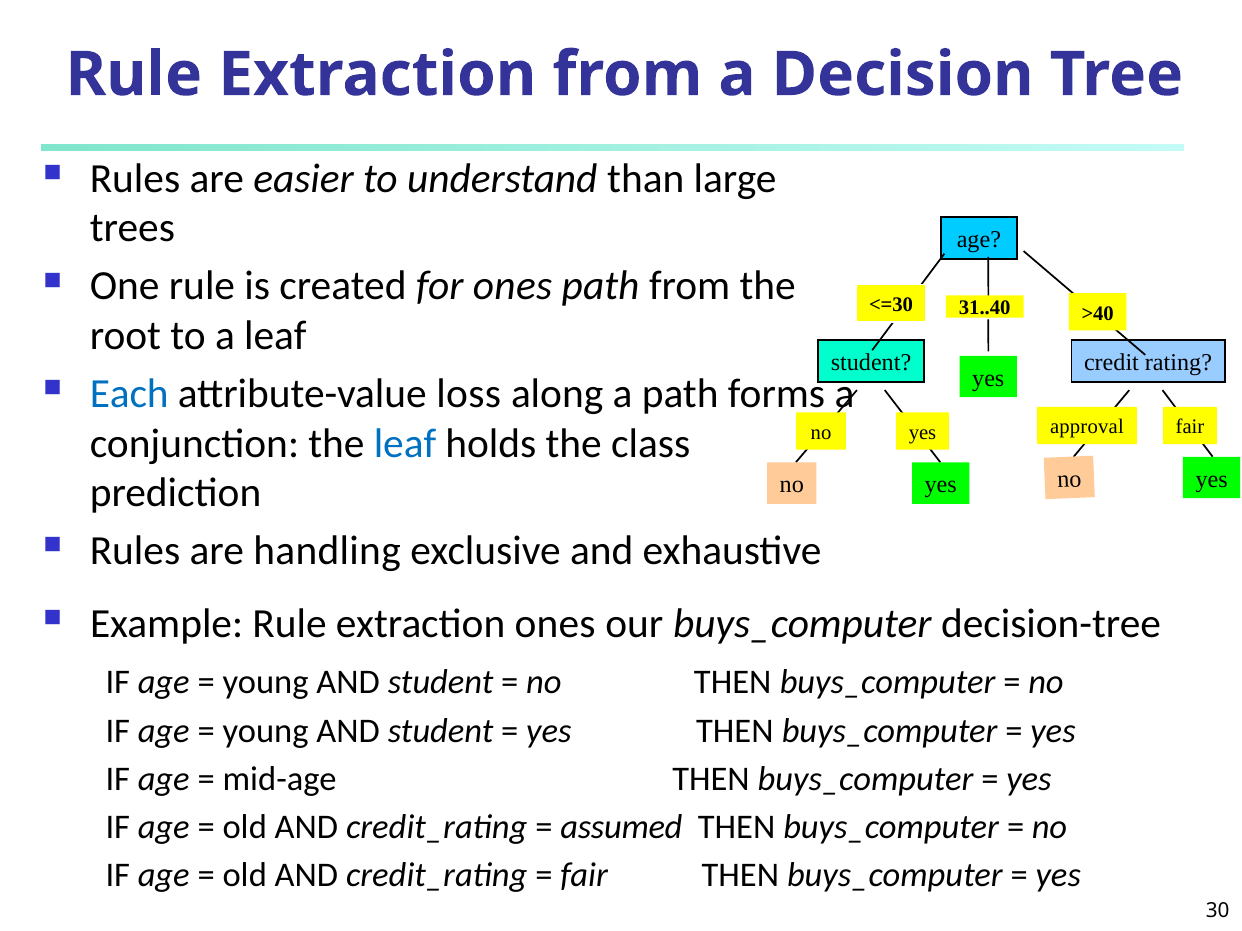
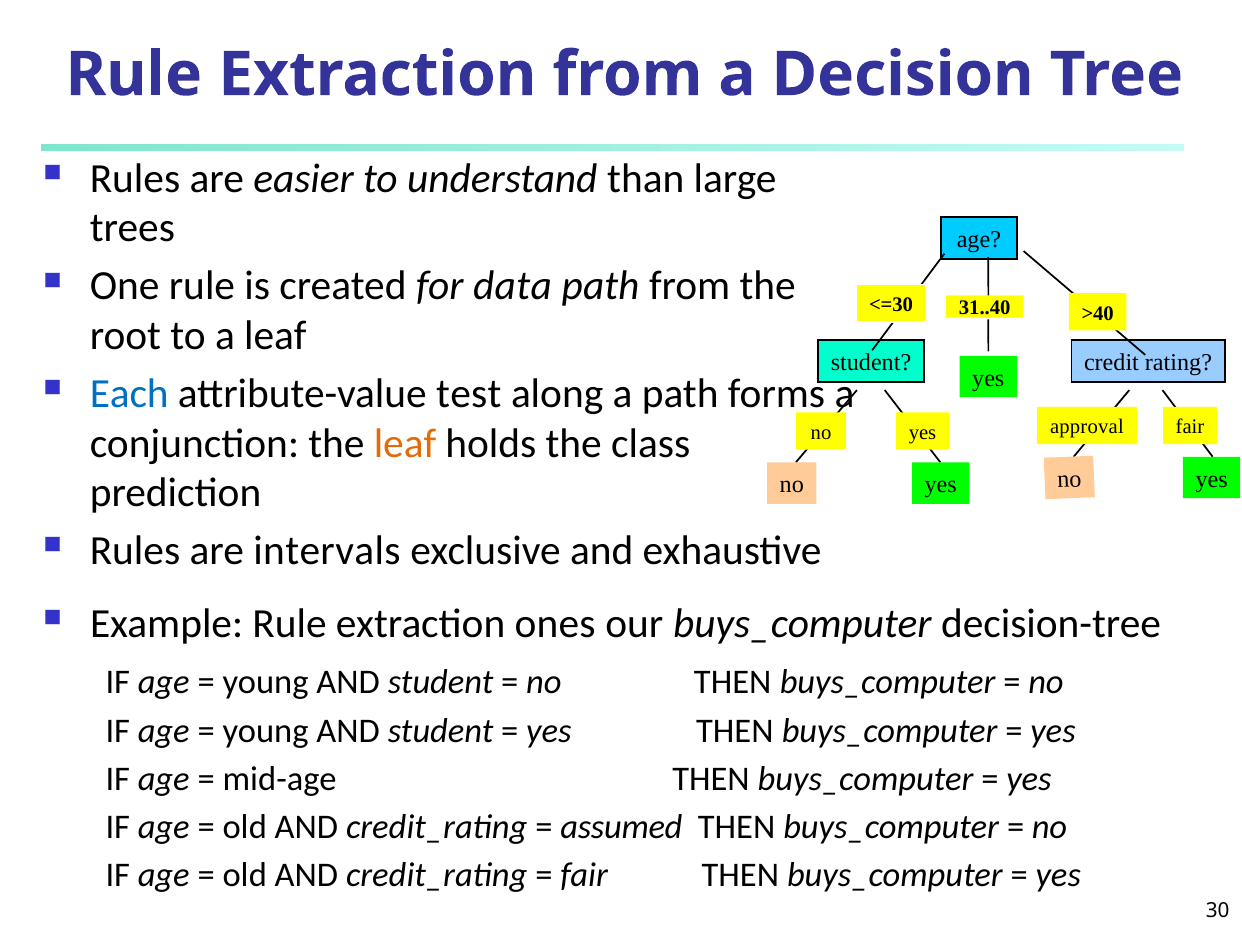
for ones: ones -> data (513, 286)
loss: loss -> test (469, 394)
leaf colour: blue -> orange (405, 444)
handling: handling -> intervals (327, 551)
